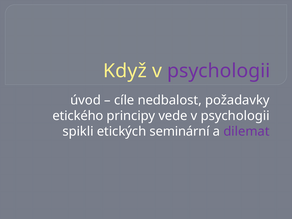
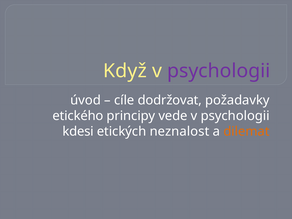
nedbalost: nedbalost -> dodržovat (170, 100)
spikli: spikli -> kdesi (78, 131)
seminární: seminární -> neznalost (179, 131)
dilemat colour: purple -> orange (246, 131)
